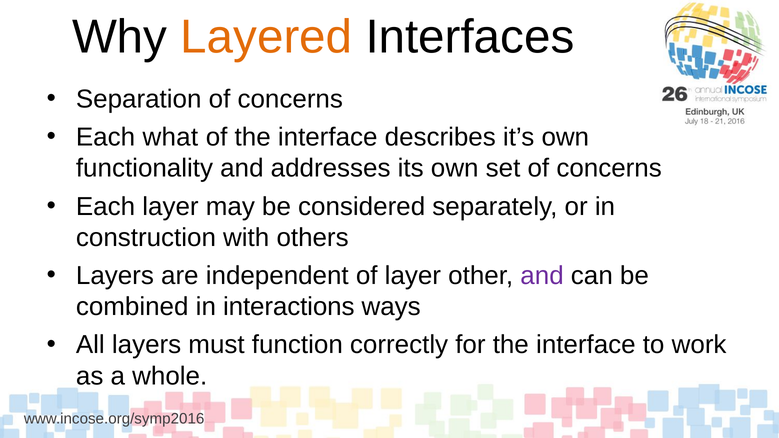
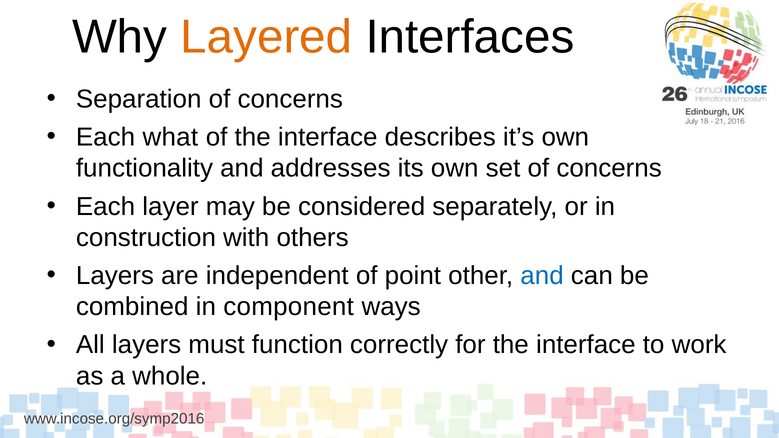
of layer: layer -> point (413, 276)
and colour: purple -> blue (542, 276)
interactions: interactions -> component (289, 307)
